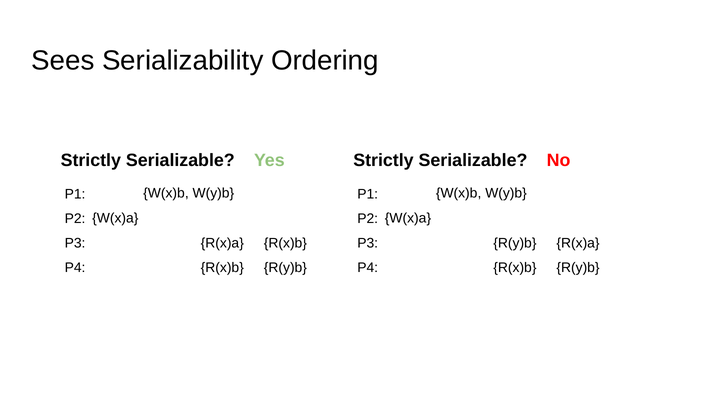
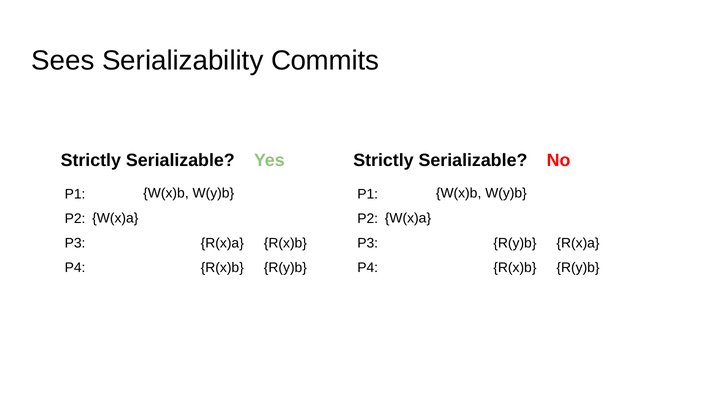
Ordering: Ordering -> Commits (325, 60)
